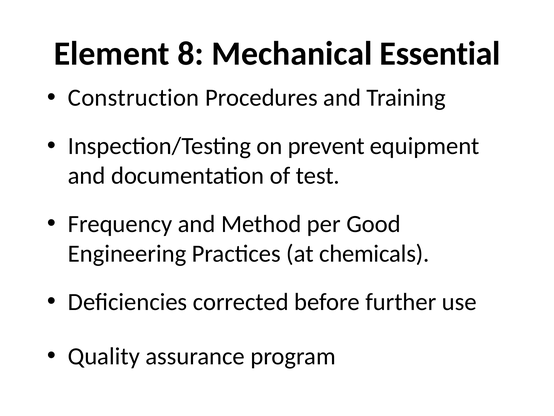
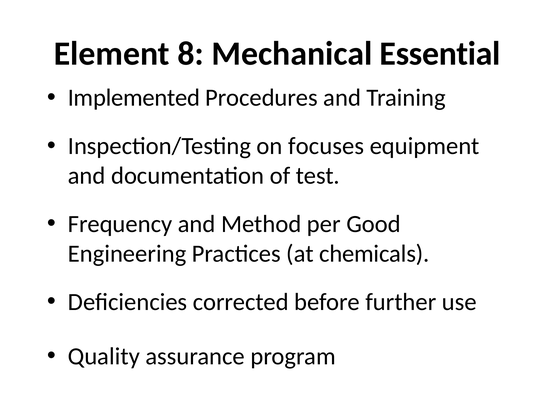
Construction: Construction -> Implemented (134, 98)
prevent: prevent -> focuses (326, 146)
